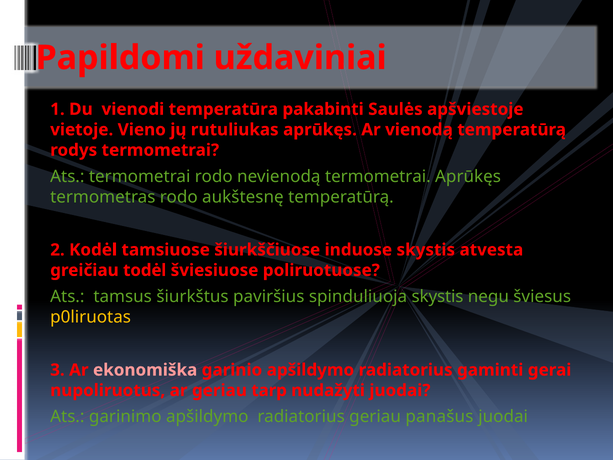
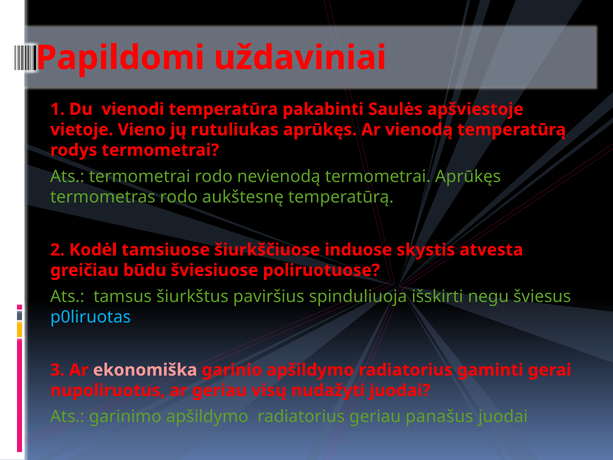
todėl: todėl -> būdu (145, 270)
spinduliuoja skystis: skystis -> išskirti (437, 297)
p0liruotas colour: yellow -> light blue (91, 317)
tarp: tarp -> visų (269, 390)
